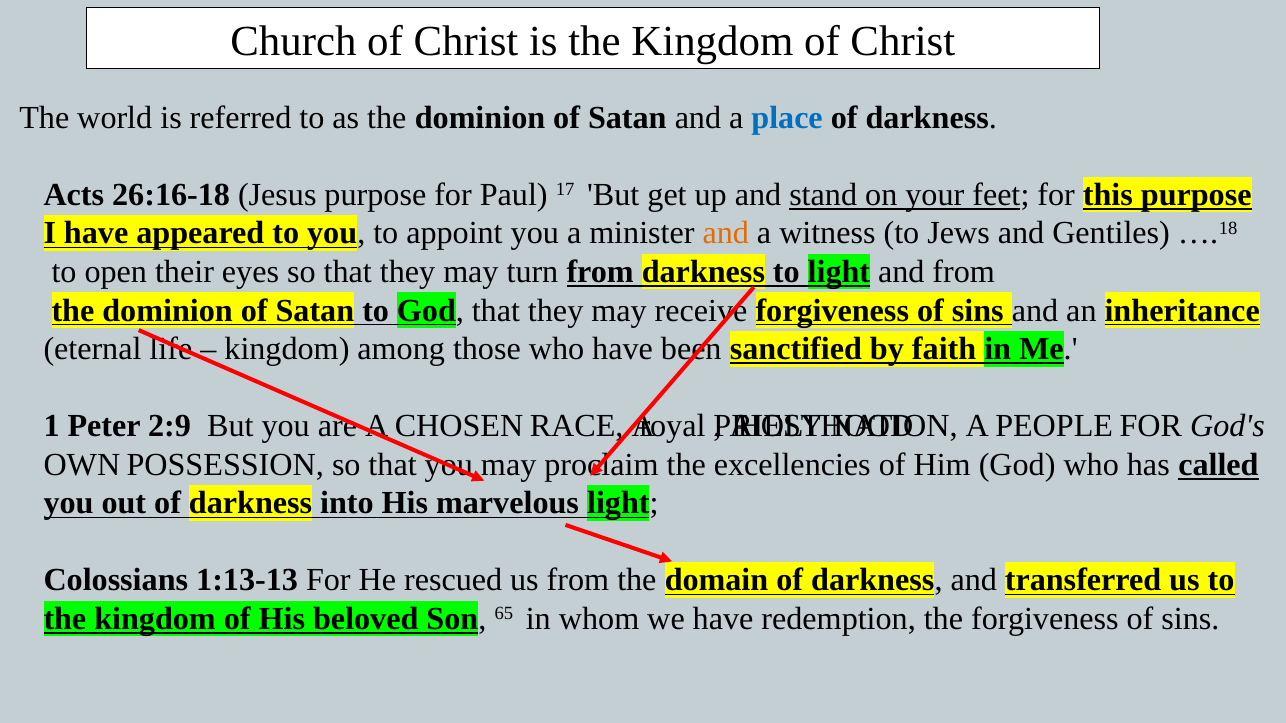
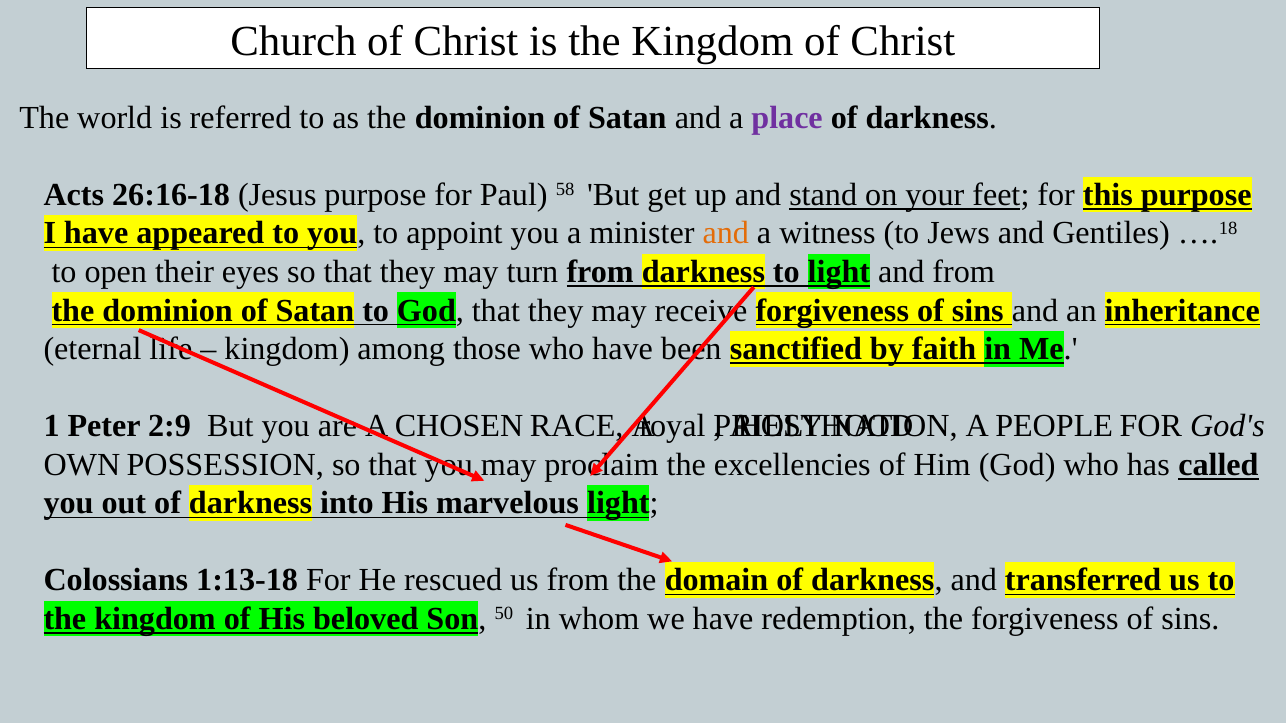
place colour: blue -> purple (787, 118)
17: 17 -> 58 (565, 190)
1:13-13: 1:13-13 -> 1:13-18 (247, 581)
65: 65 -> 50 (504, 614)
